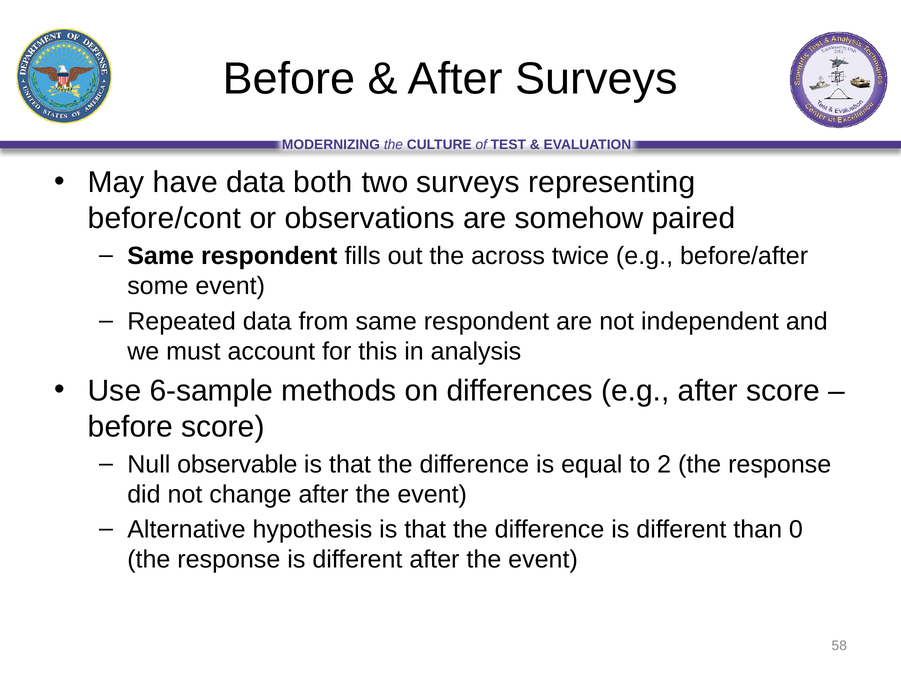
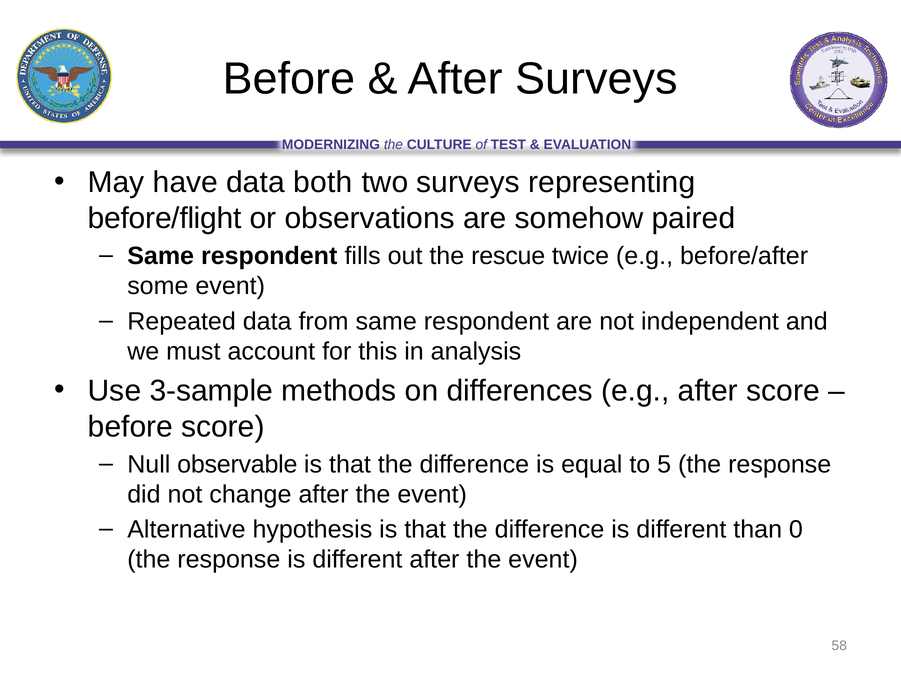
before/cont: before/cont -> before/flight (165, 218)
across: across -> rescue (508, 256)
6-sample: 6-sample -> 3-sample (211, 391)
2: 2 -> 5 (664, 464)
